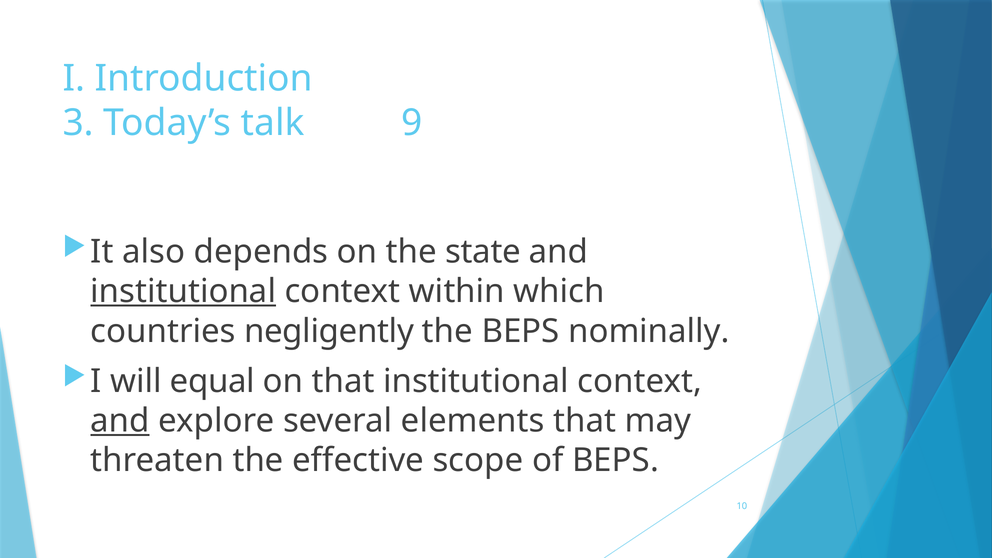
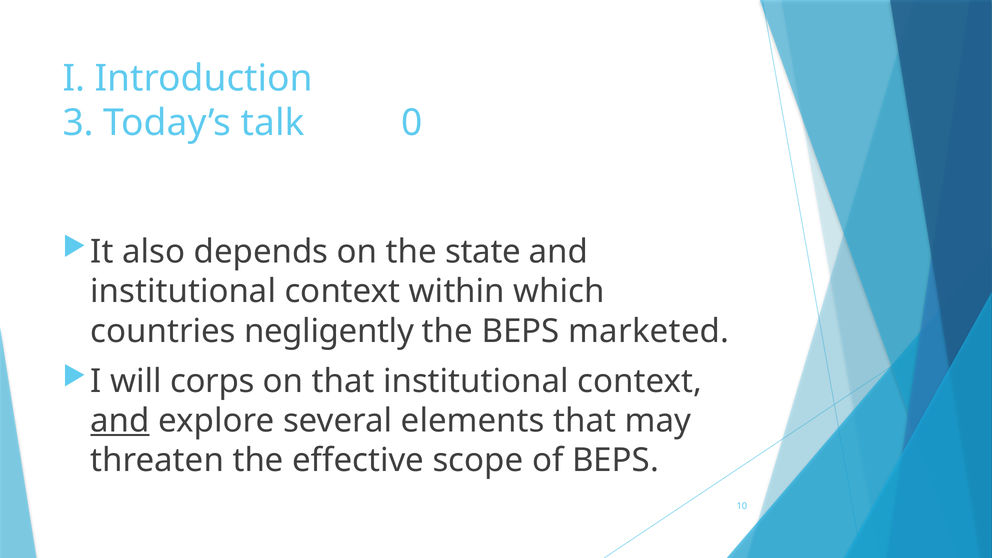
9: 9 -> 0 (412, 123)
institutional underline: present -> none (183, 291)
nominally: nominally -> marketed (649, 331)
equal: equal -> corps (212, 381)
